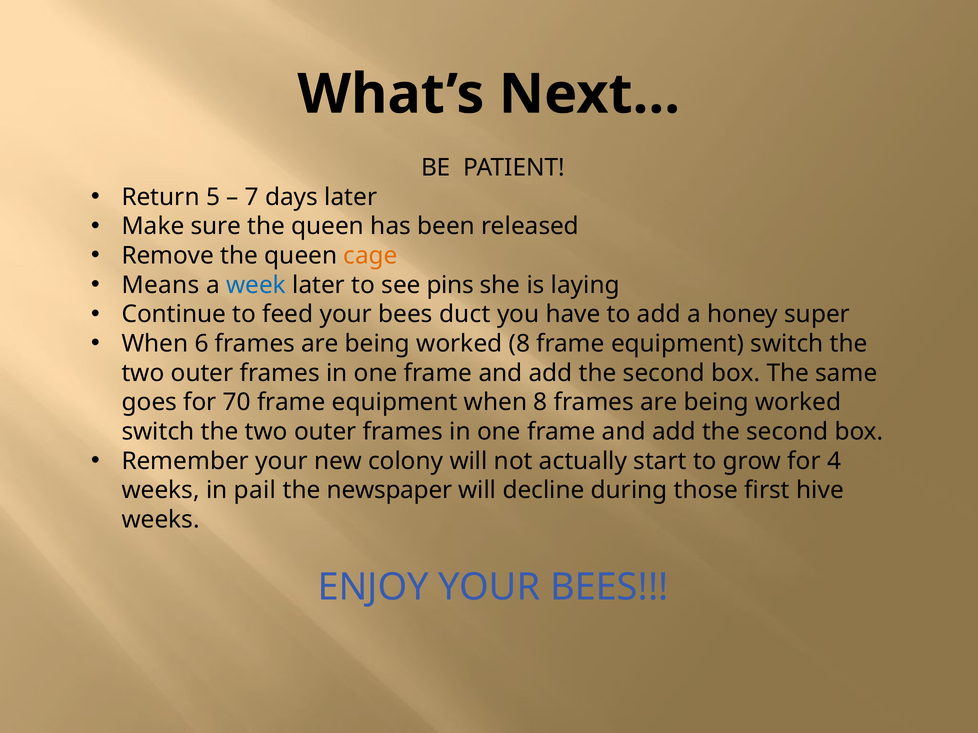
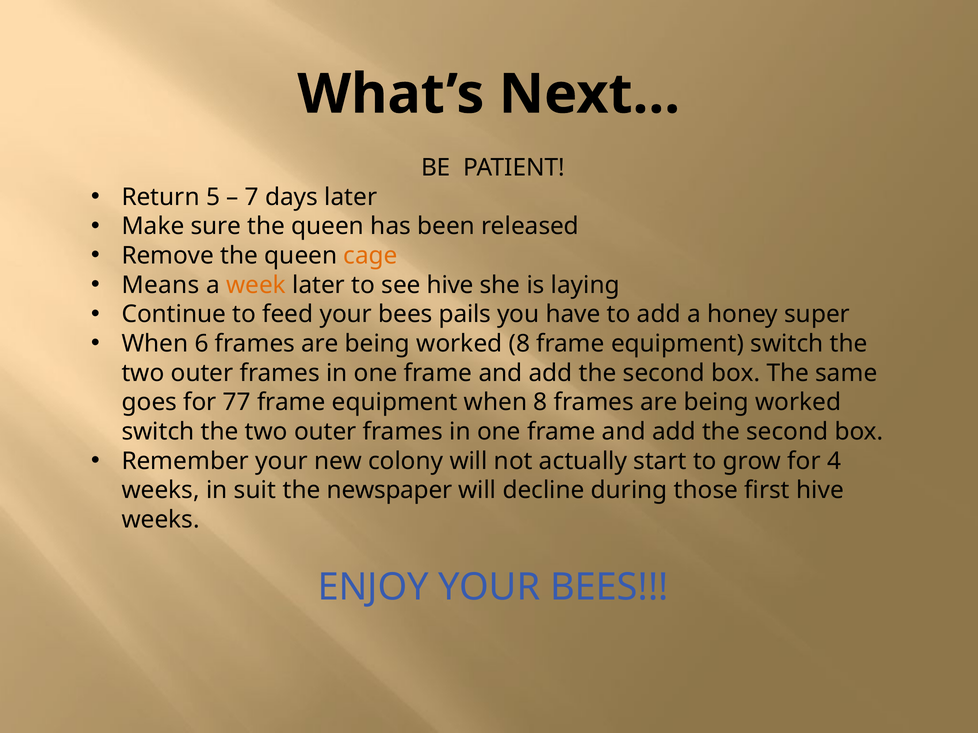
week colour: blue -> orange (256, 285)
see pins: pins -> hive (450, 285)
duct: duct -> pails (465, 315)
70: 70 -> 77 (237, 403)
pail: pail -> suit (255, 491)
